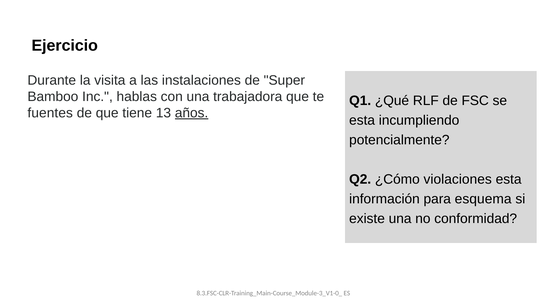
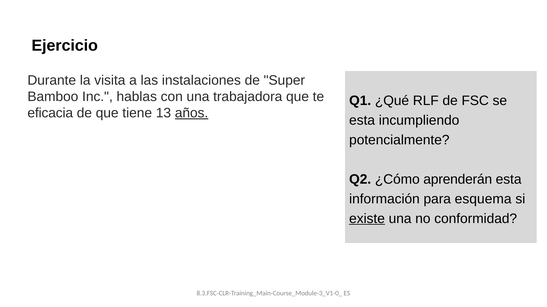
fuentes: fuentes -> eficacia (50, 113)
violaciones: violaciones -> aprenderán (458, 180)
existe underline: none -> present (367, 219)
